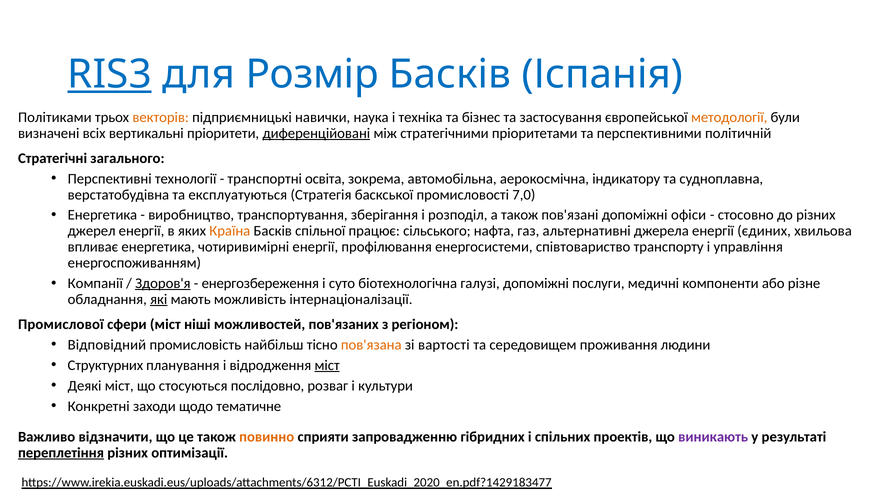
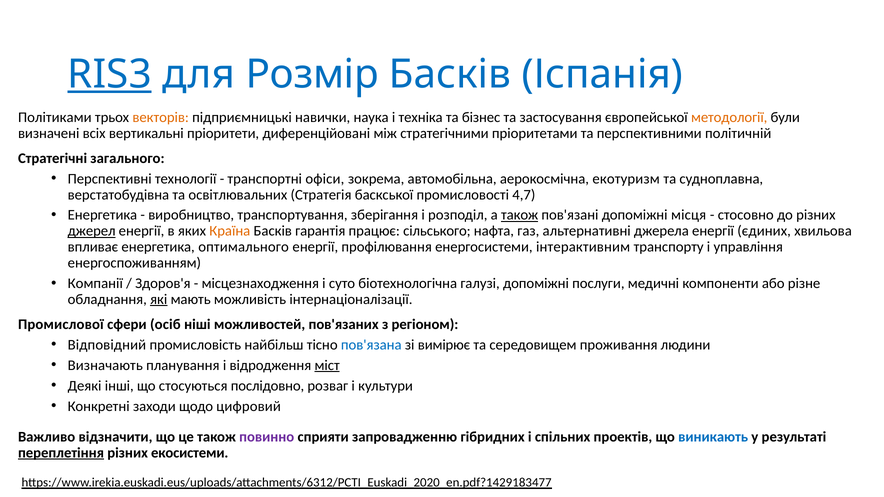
диференційовані underline: present -> none (316, 133)
освіта: освіта -> офіси (325, 179)
індикатору: індикатору -> екотуризм (626, 179)
експлуатуються: експлуатуються -> освітлювальних (238, 195)
7,0: 7,0 -> 4,7 (524, 195)
також underline: none -> present (520, 215)
офіси: офіси -> місця (689, 215)
джерел underline: none -> present (92, 231)
спільної: спільної -> гарантія (320, 231)
чотиривимірні: чотиривимірні -> оптимального (244, 247)
співтовариство: співтовариство -> інтерактивним (583, 247)
Здоров'я underline: present -> none (163, 283)
енергозбереження: енергозбереження -> місцезнаходження (260, 283)
сфери міст: міст -> осіб (165, 324)
пов'язана colour: orange -> blue (371, 345)
вартості: вартості -> вимірює (444, 345)
Структурних: Структурних -> Визначають (105, 365)
Деякі міст: міст -> інші (119, 386)
тематичне: тематичне -> цифровий (249, 406)
повинно colour: orange -> purple (267, 437)
виникають colour: purple -> blue (713, 437)
оптимізації: оптимізації -> екосистеми (190, 453)
